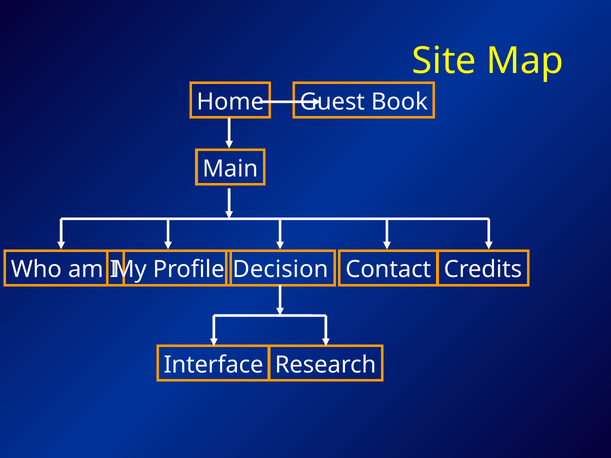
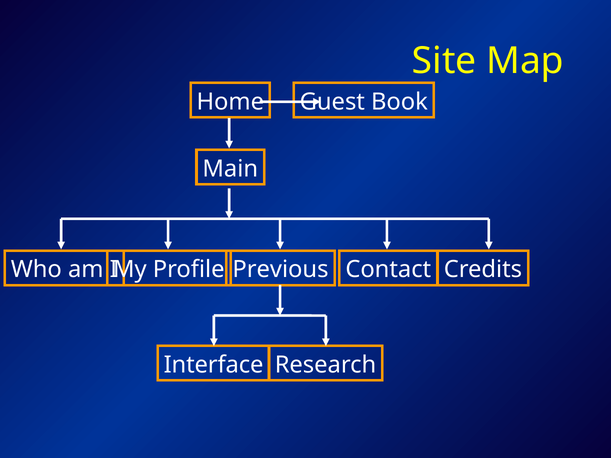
Decision: Decision -> Previous (280, 270)
